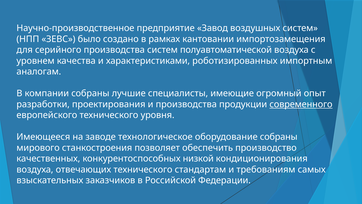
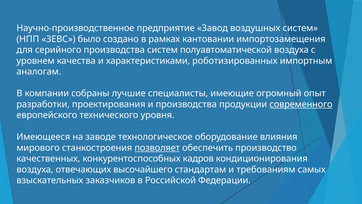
оборудование собраны: собраны -> влияния (279, 137)
позволяет underline: none -> present (157, 148)
низкой: низкой -> кадров (198, 158)
отвечающих технического: технического -> высочайшего (143, 169)
